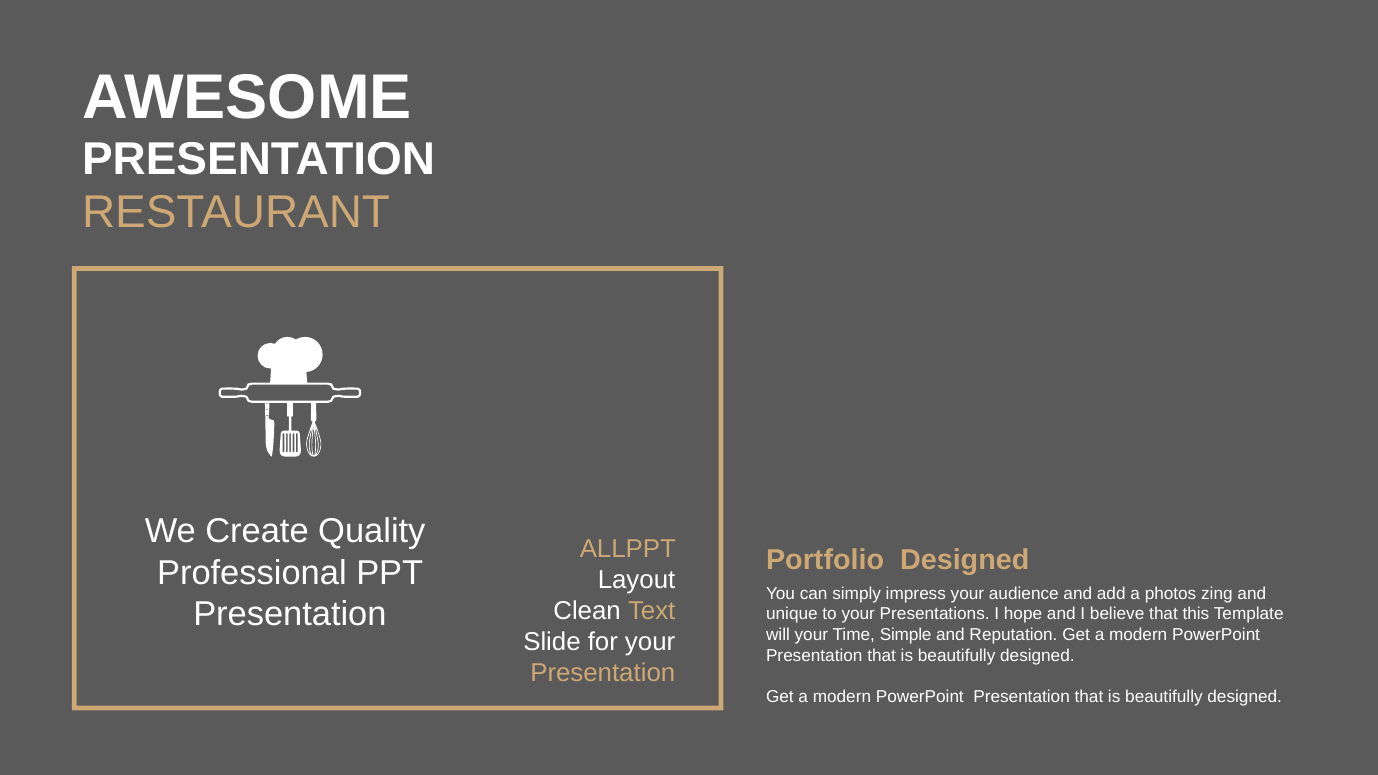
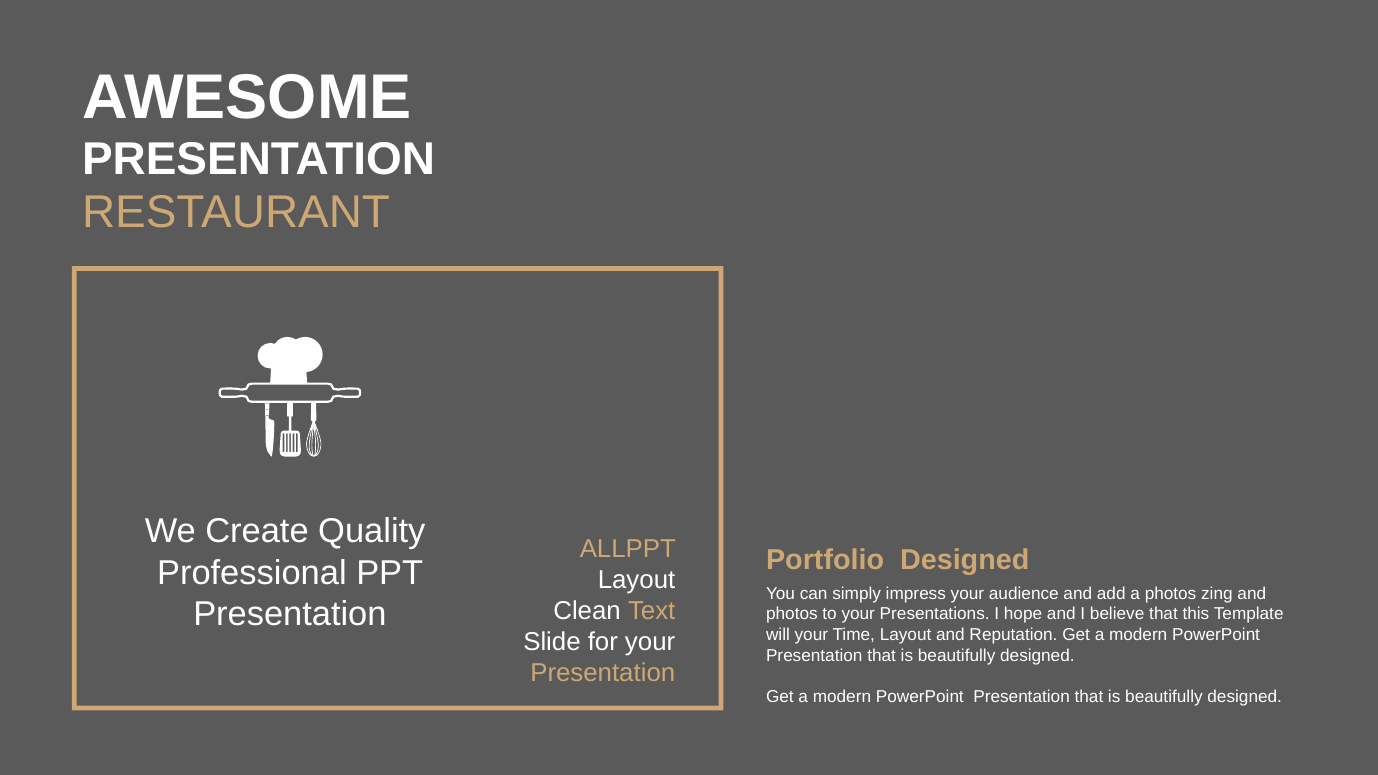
unique: unique -> photos (792, 614)
Time Simple: Simple -> Layout (906, 635)
